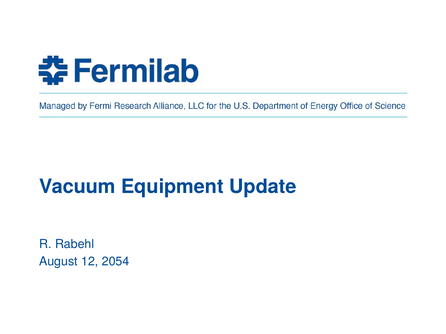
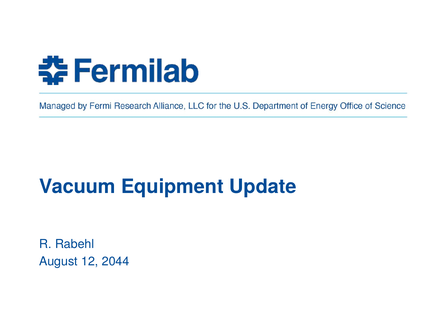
2054: 2054 -> 2044 (116, 262)
